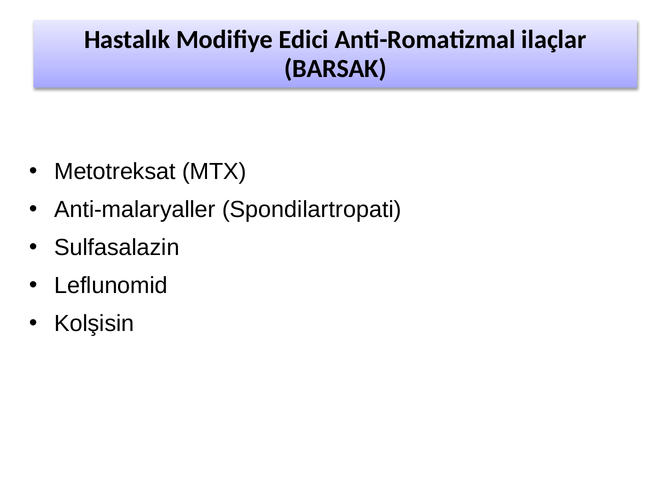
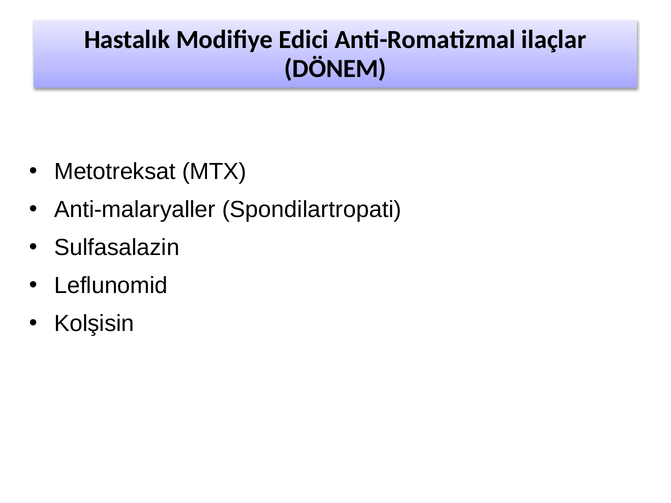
BARSAK: BARSAK -> DÖNEM (335, 69)
